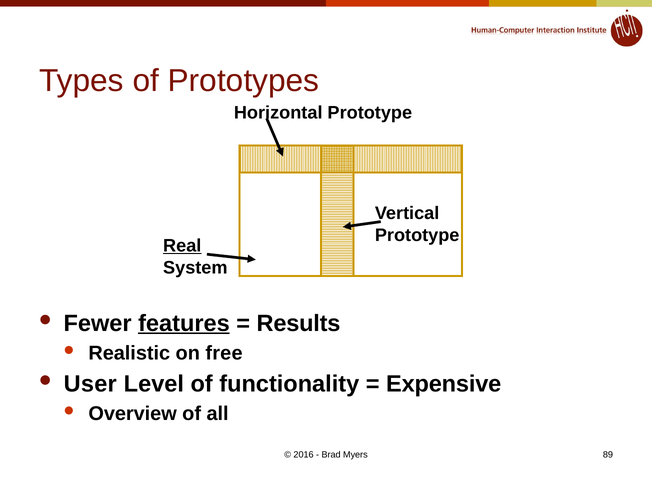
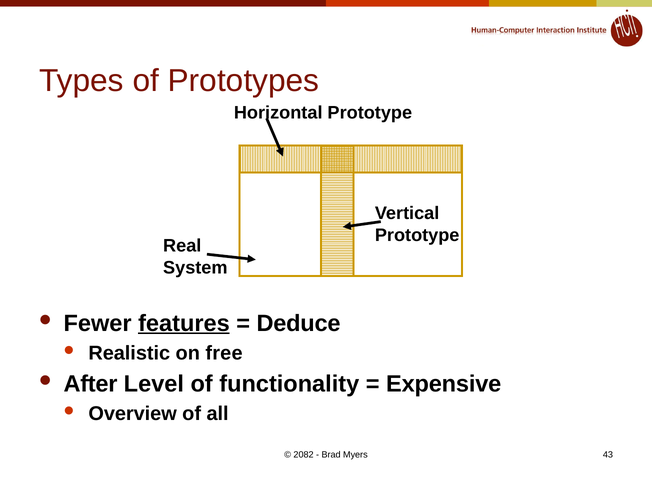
Real underline: present -> none (182, 246)
Results: Results -> Deduce (299, 323)
User: User -> After (90, 384)
2016: 2016 -> 2082 (304, 455)
89: 89 -> 43 (608, 455)
